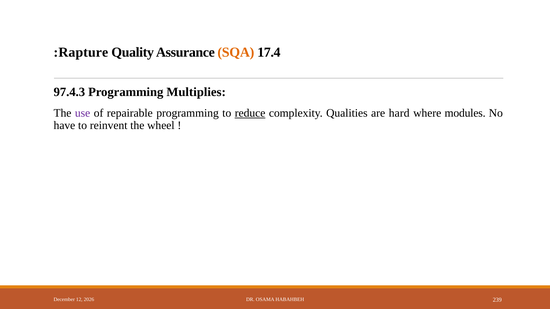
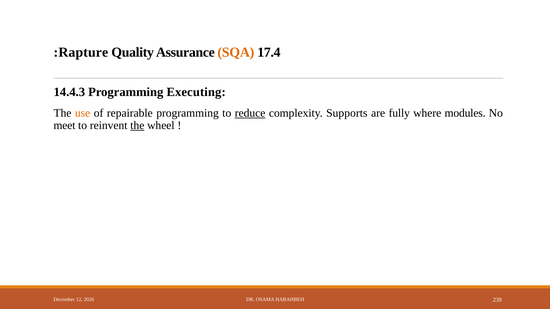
97.4.3: 97.4.3 -> 14.4.3 (69, 92)
Multiplies: Multiplies -> Executing (196, 92)
use colour: purple -> orange (83, 113)
Qualities: Qualities -> Supports (347, 113)
hard: hard -> fully (399, 113)
have: have -> meet (64, 125)
the underline: none -> present (137, 125)
